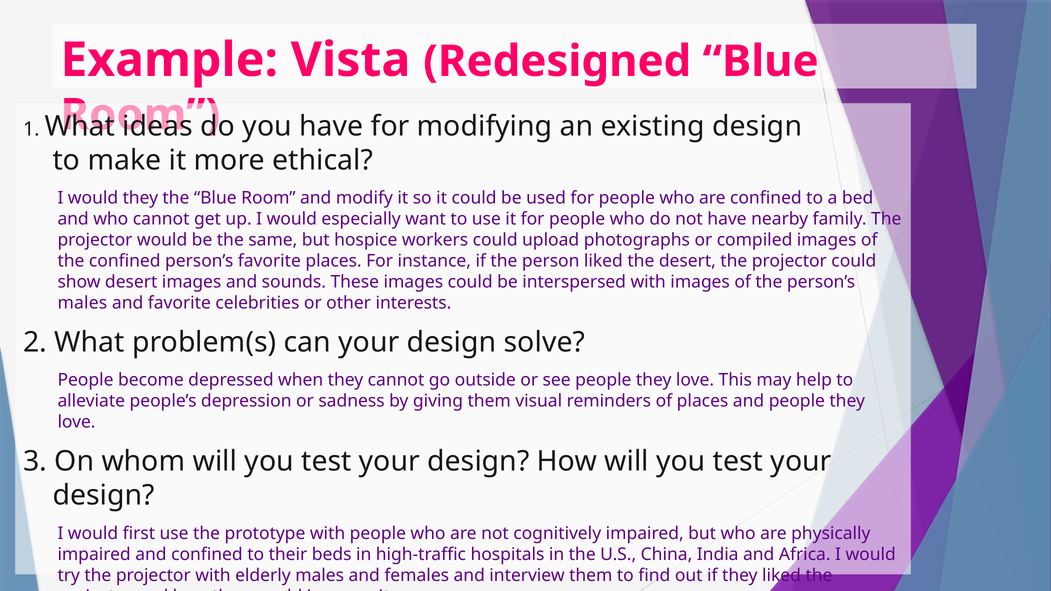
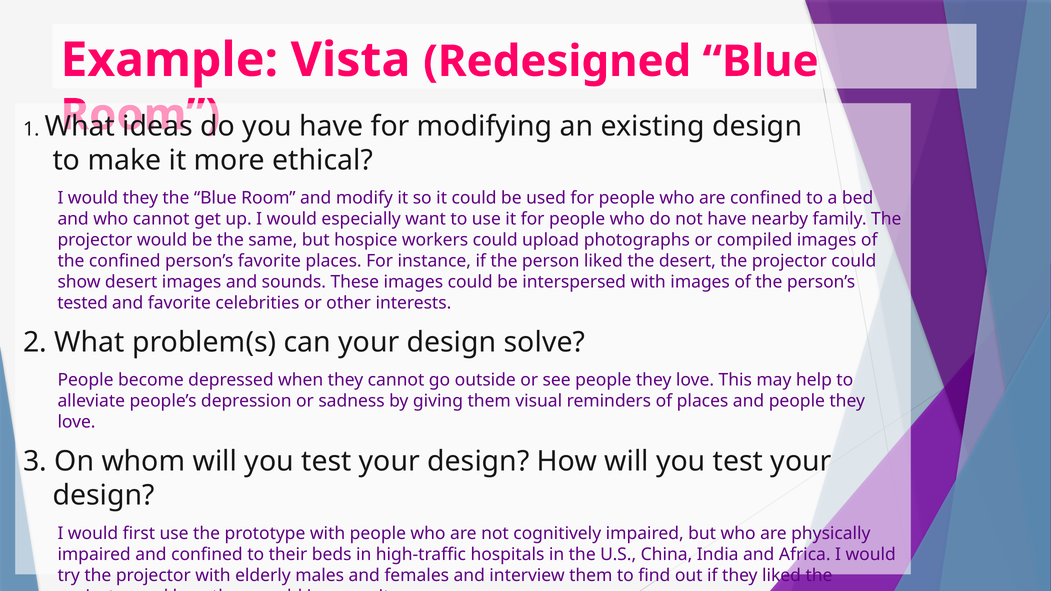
males: males -> tested (83, 303)
